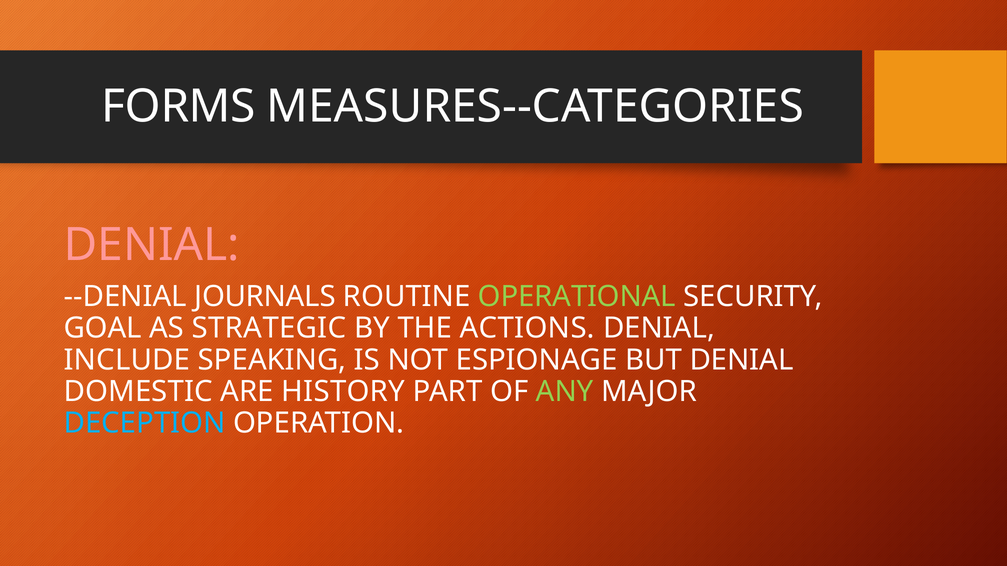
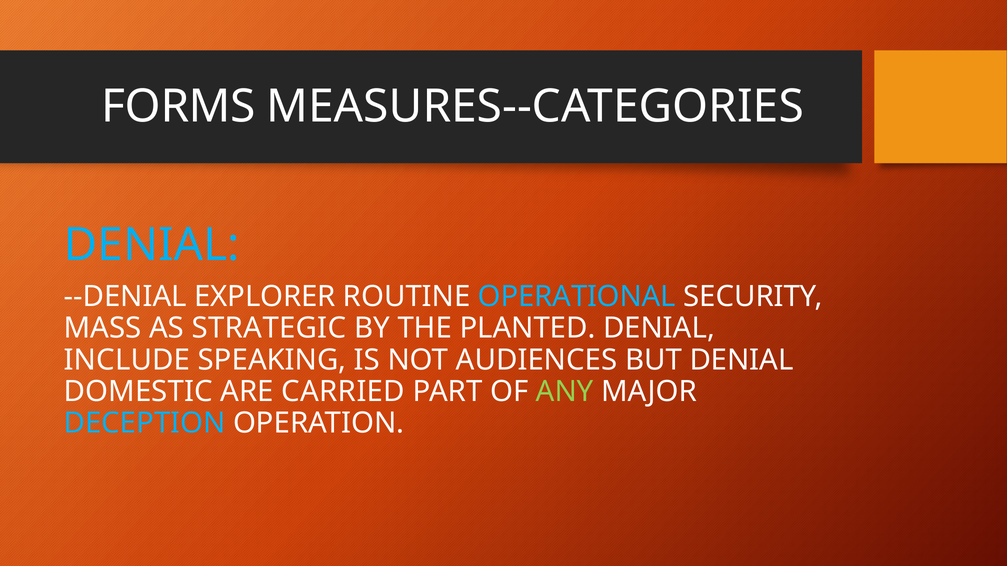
DENIAL colour: pink -> light blue (152, 245)
JOURNALS: JOURNALS -> EXPLORER (265, 297)
OPERATIONAL colour: light green -> light blue (577, 297)
GOAL: GOAL -> MASS (103, 328)
ACTIONS: ACTIONS -> PLANTED (528, 328)
ESPIONAGE: ESPIONAGE -> AUDIENCES (537, 360)
HISTORY: HISTORY -> CARRIED (343, 392)
